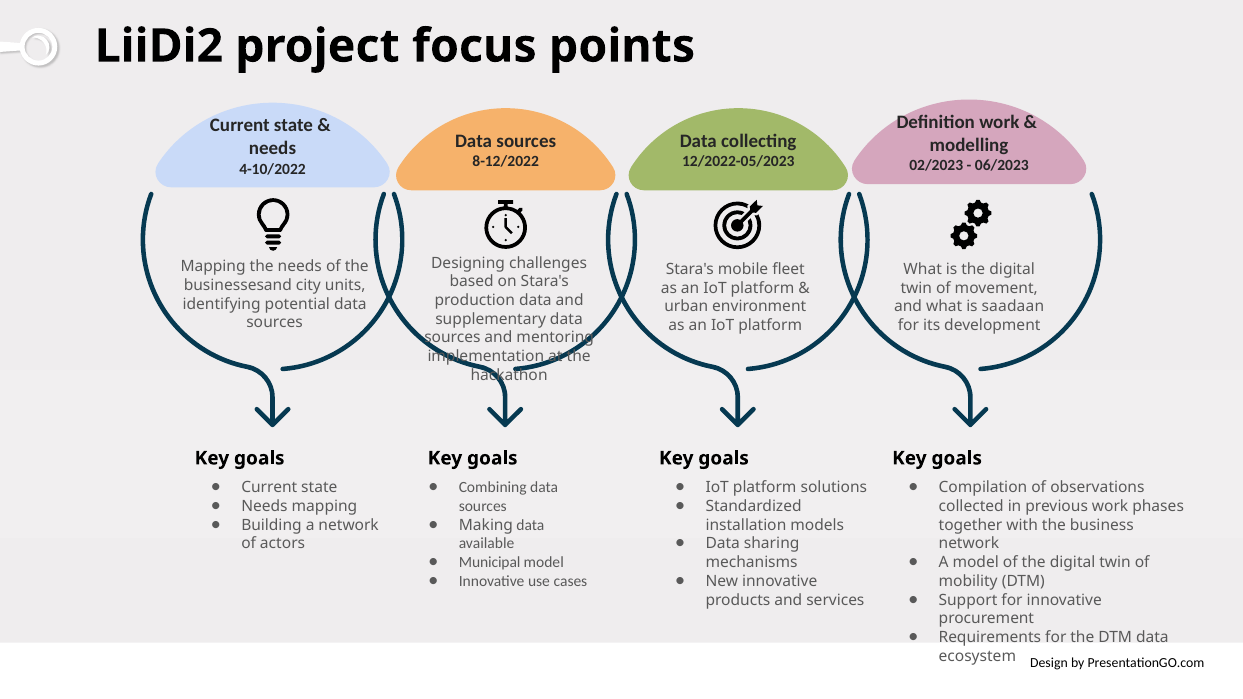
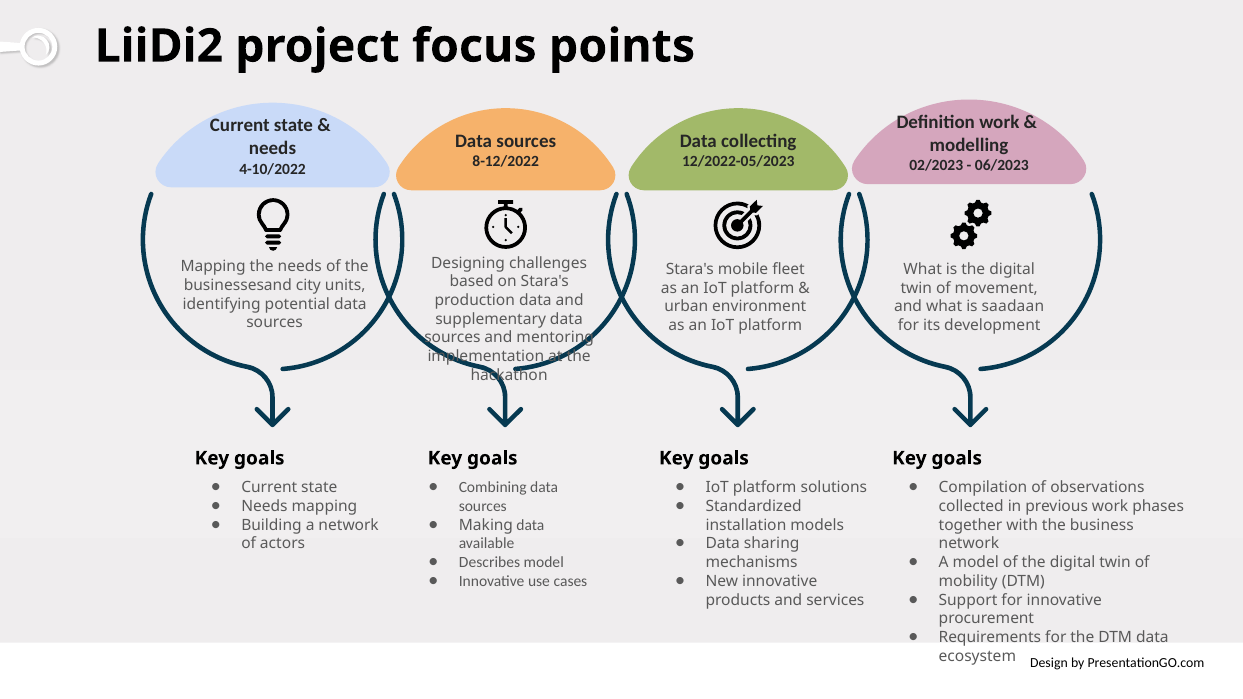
Municipal: Municipal -> Describes (490, 563)
